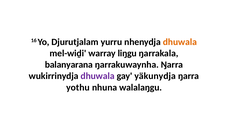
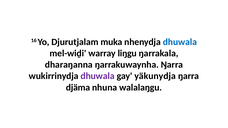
yurru: yurru -> muka (111, 42)
dhuwala colour: orange -> blue (180, 42)
balanyarana: balanyarana -> dharaŋanna (69, 65)
yothu: yothu -> djäma (78, 88)
